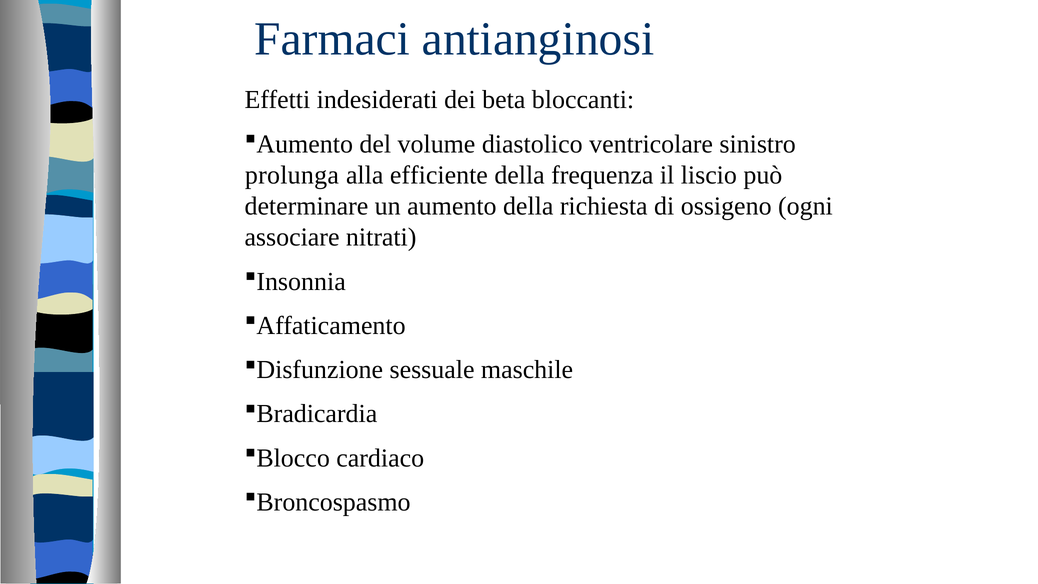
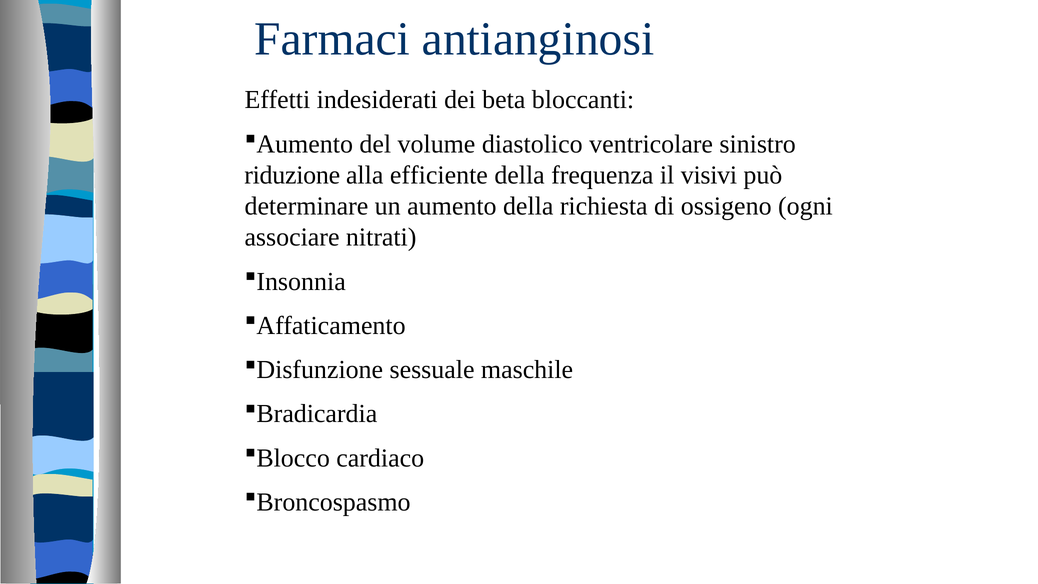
prolunga: prolunga -> riduzione (292, 175)
liscio: liscio -> visivi (709, 175)
